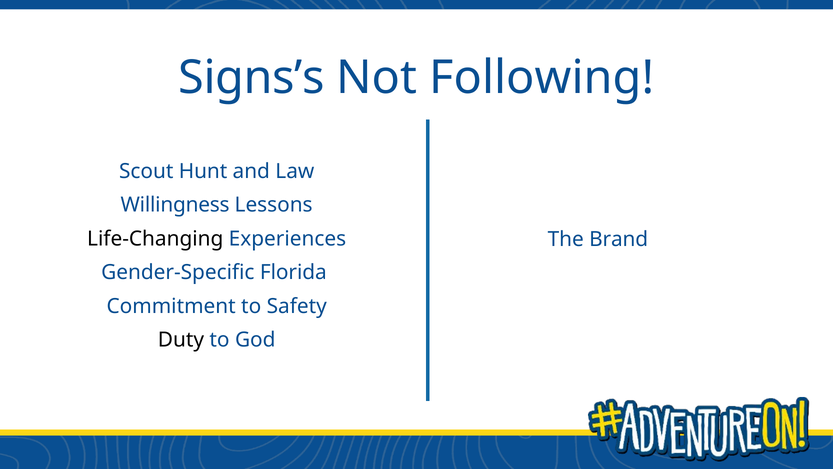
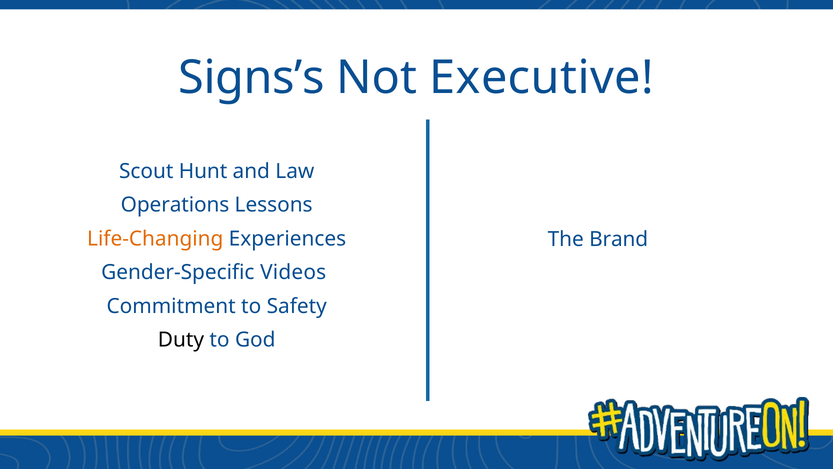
Following: Following -> Executive (542, 78)
Willingness: Willingness -> Operations (175, 205)
Life-Changing colour: black -> orange (155, 239)
Florida: Florida -> Videos (293, 272)
